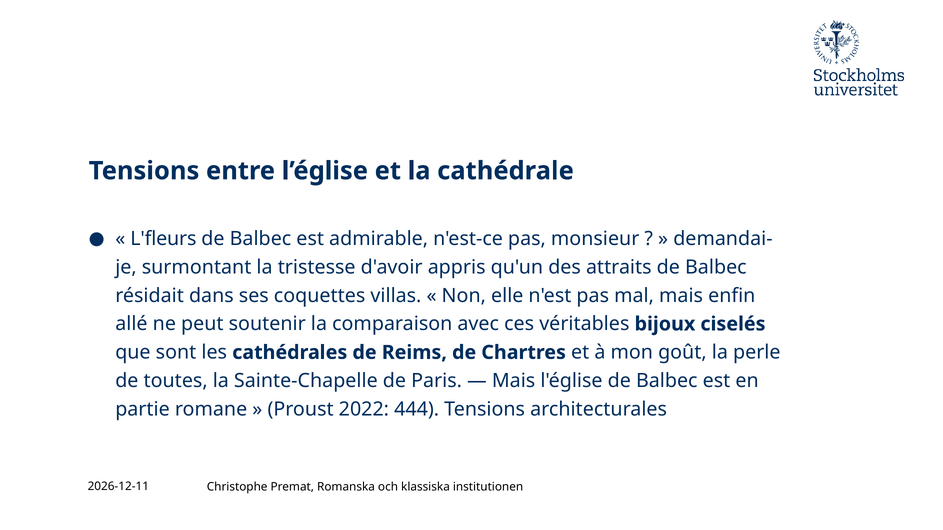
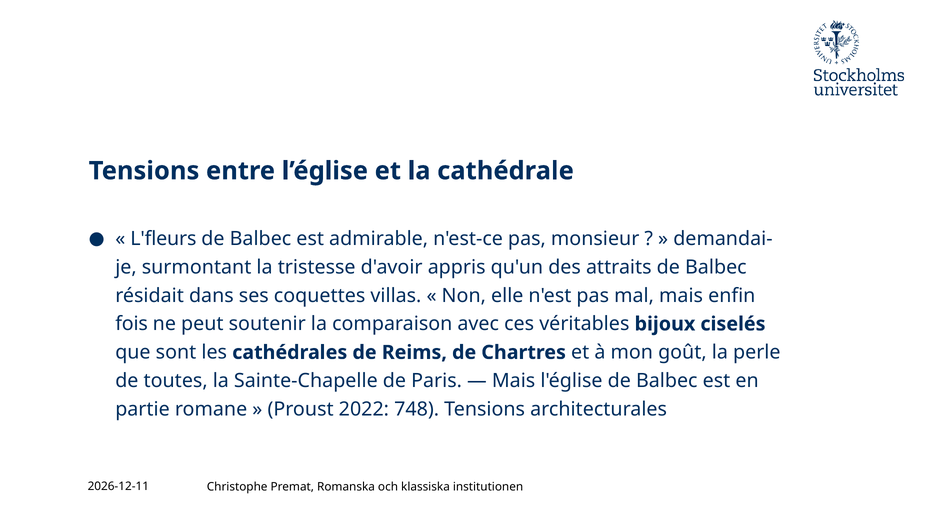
allé: allé -> fois (132, 324)
444: 444 -> 748 (417, 410)
